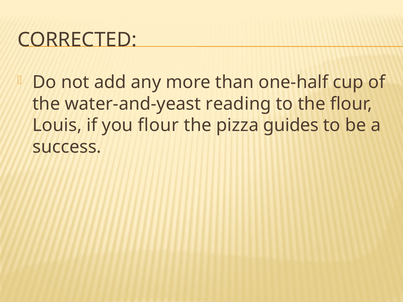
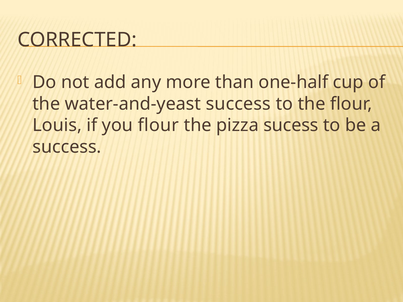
water-and-yeast reading: reading -> success (238, 104)
guides: guides -> sucess (291, 125)
